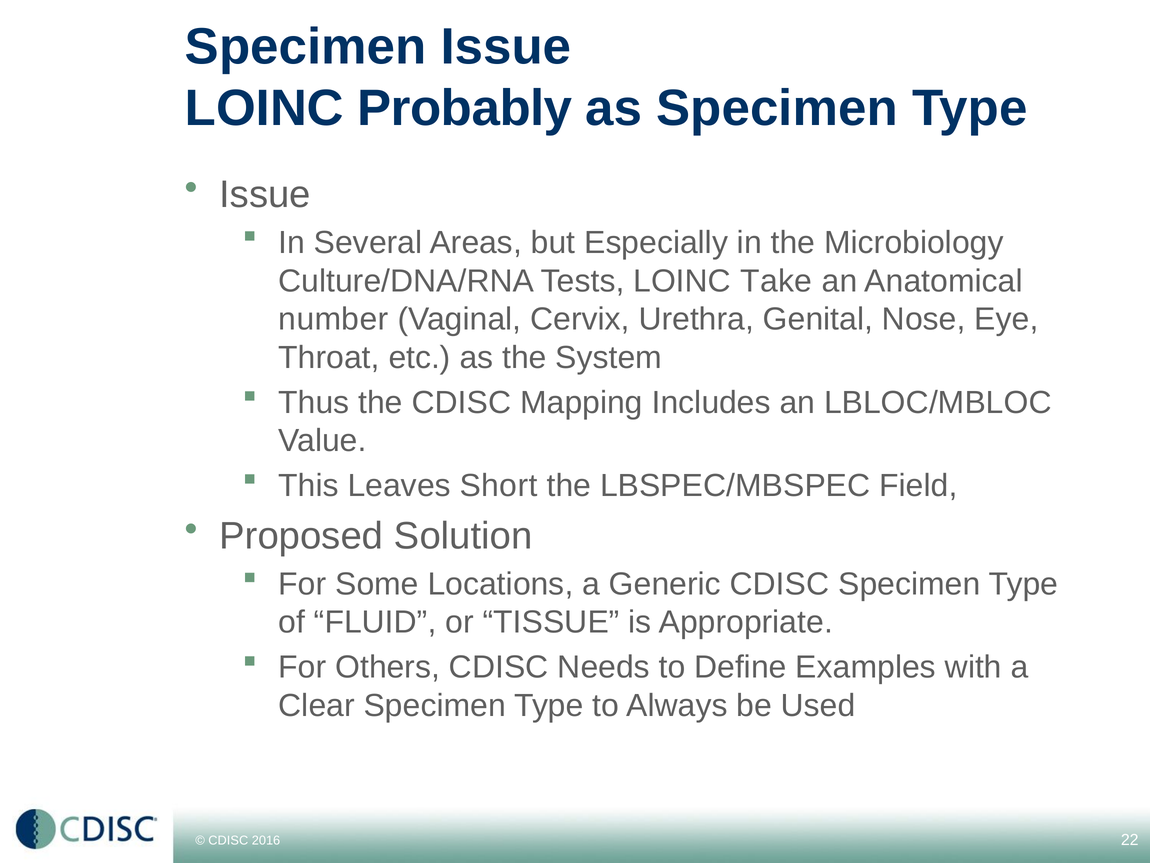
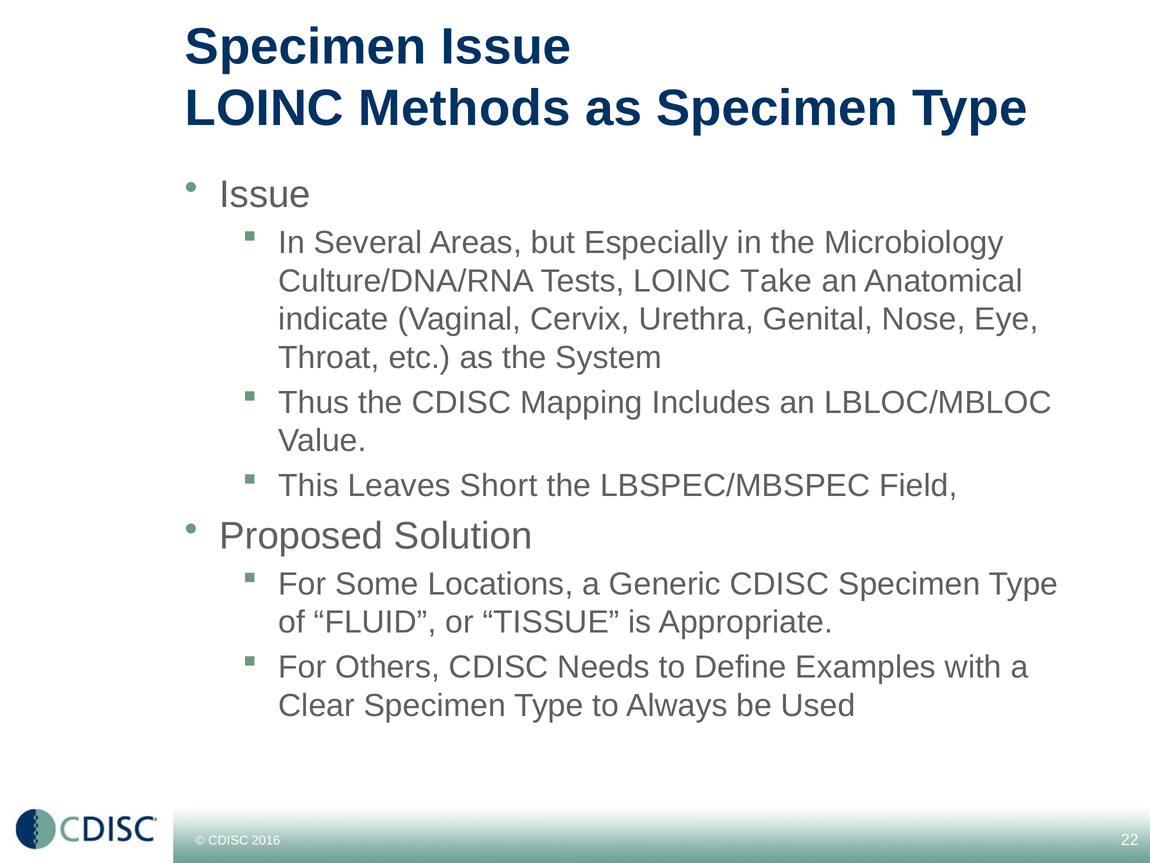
Probably: Probably -> Methods (464, 108)
number: number -> indicate (333, 319)
